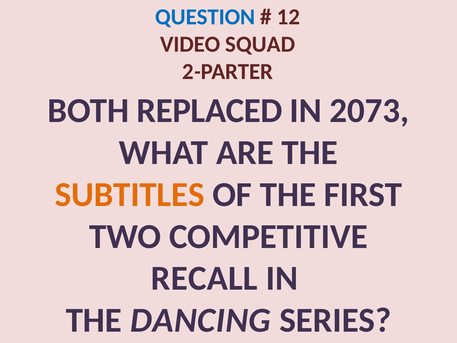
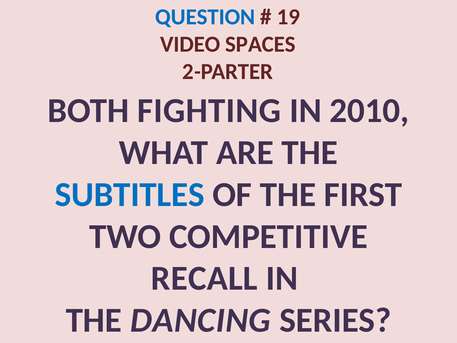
12: 12 -> 19 (288, 17)
SQUAD: SQUAD -> SPACES (260, 44)
REPLACED: REPLACED -> FIGHTING (209, 111)
2073: 2073 -> 2010 (369, 111)
SUBTITLES colour: orange -> blue (130, 194)
